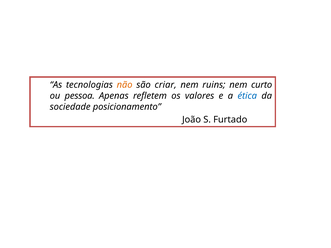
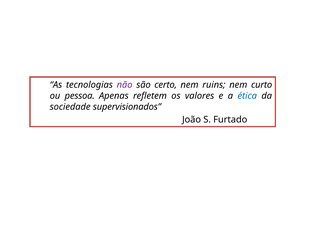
não colour: orange -> purple (125, 85)
criar: criar -> certo (166, 85)
posicionamento: posicionamento -> supervisionados (127, 107)
